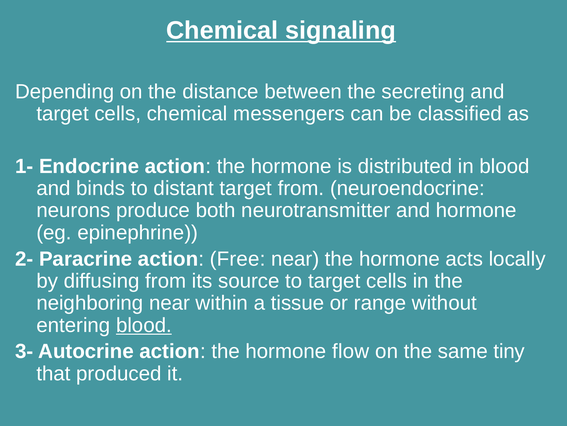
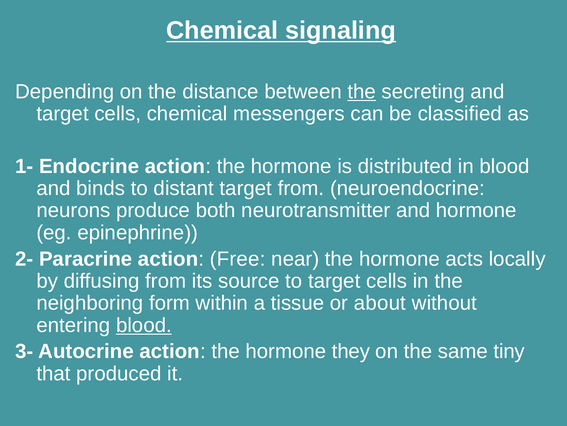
the underline: none -> present (362, 92)
neighboring near: near -> form (170, 303)
range: range -> about (380, 303)
flow: flow -> they (351, 351)
